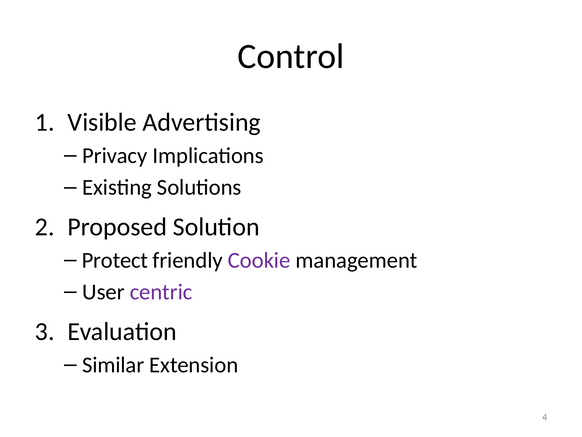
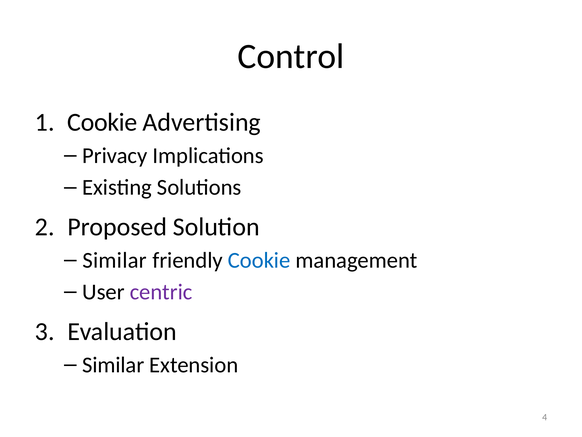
Visible: Visible -> Cookie (102, 122)
Protect: Protect -> Similar (115, 260)
Cookie colour: purple -> blue (259, 260)
